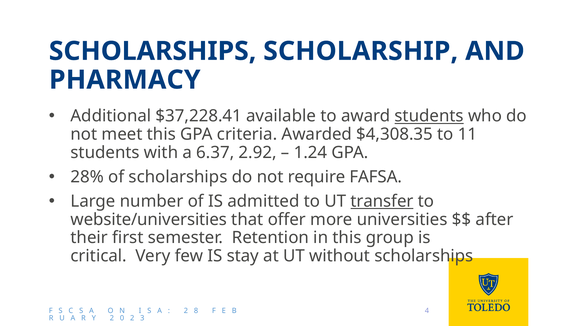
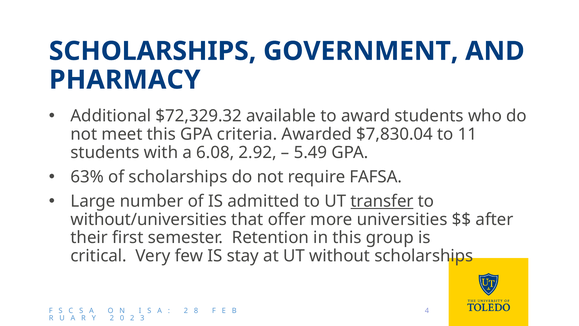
SCHOLARSHIP: SCHOLARSHIP -> GOVERNMENT (361, 51)
$37,228.41: $37,228.41 -> $72,329.32 (199, 116)
students underline: present -> none (429, 116)
$4,308.35: $4,308.35 -> $7,830.04 (395, 134)
6.37: 6.37 -> 6.08 (215, 152)
1.24: 1.24 -> 5.49 (310, 152)
28%: 28% -> 63% (87, 177)
website/universities: website/universities -> without/universities (149, 219)
